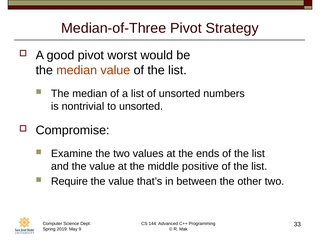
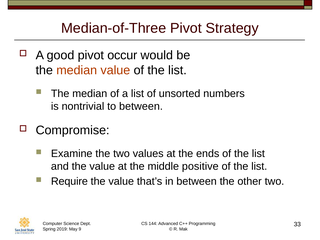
worst: worst -> occur (122, 55)
to unsorted: unsorted -> between (141, 106)
